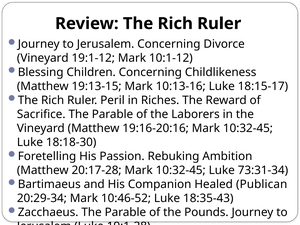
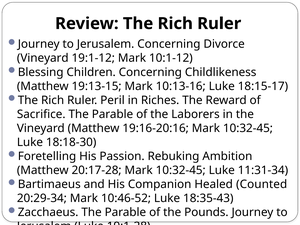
73:31-34: 73:31-34 -> 11:31-34 (263, 170)
Publican: Publican -> Counted (262, 184)
